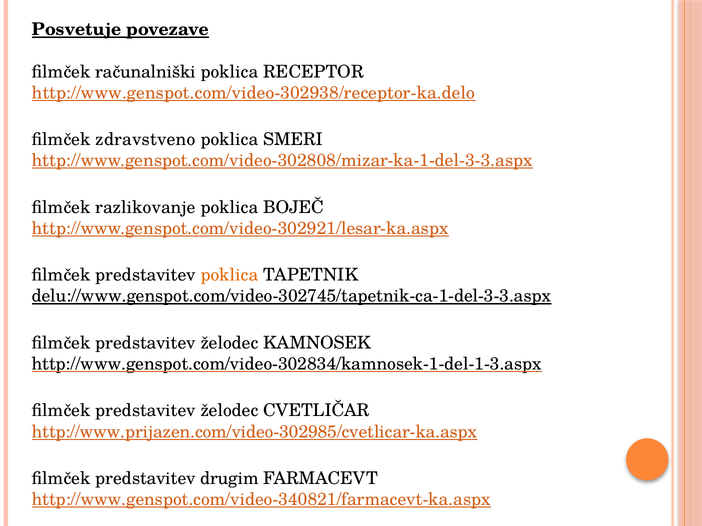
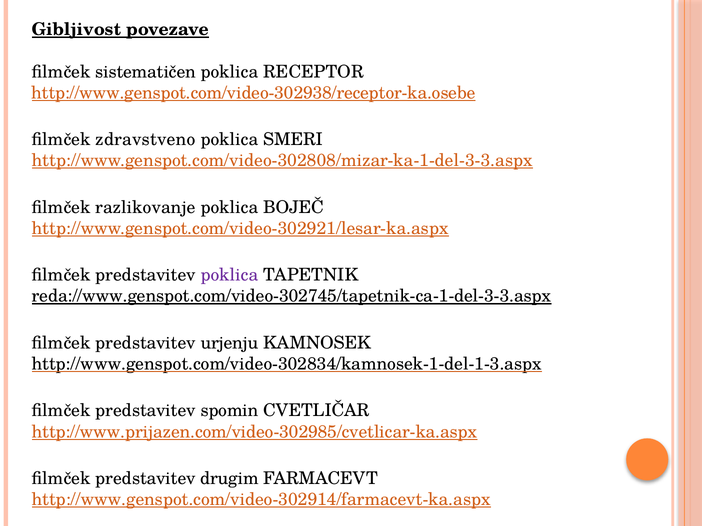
Posvetuje: Posvetuje -> Gibljivost (77, 30)
računalniški: računalniški -> sistematičen (146, 72)
http://www.genspot.com/video-302938/receptor-ka.delo: http://www.genspot.com/video-302938/receptor-ka.delo -> http://www.genspot.com/video-302938/receptor-ka.osebe (253, 93)
poklica colour: orange -> purple (229, 275)
delu://www.genspot.com/video-302745/tapetnik-ca-1-del-3-3.aspx: delu://www.genspot.com/video-302745/tapetnik-ca-1-del-3-3.aspx -> reda://www.genspot.com/video-302745/tapetnik-ca-1-del-3-3.aspx (291, 296)
želodec: želodec -> urjenju (230, 343)
želodec: želodec -> spomin (230, 411)
http://www.genspot.com/video-340821/farmacevt-ka.aspx: http://www.genspot.com/video-340821/farmacevt-ka.aspx -> http://www.genspot.com/video-302914/farmacevt-ka.aspx (261, 500)
